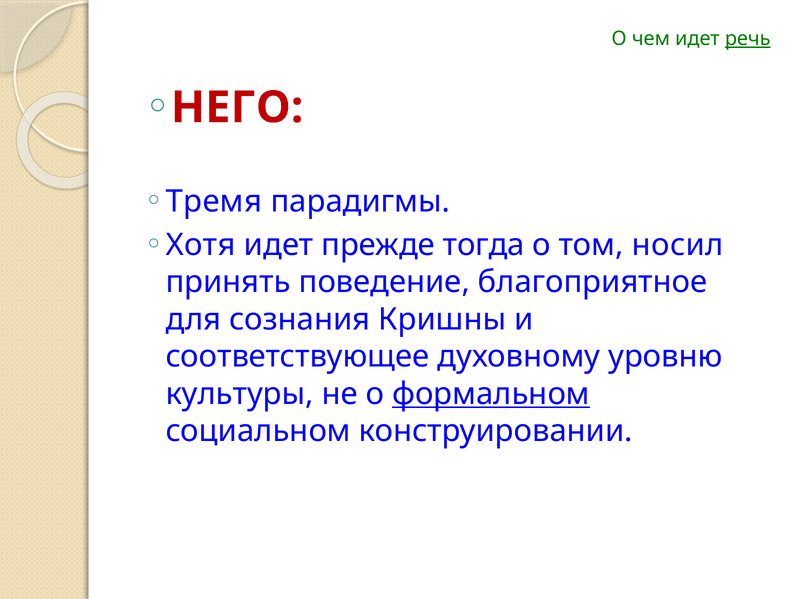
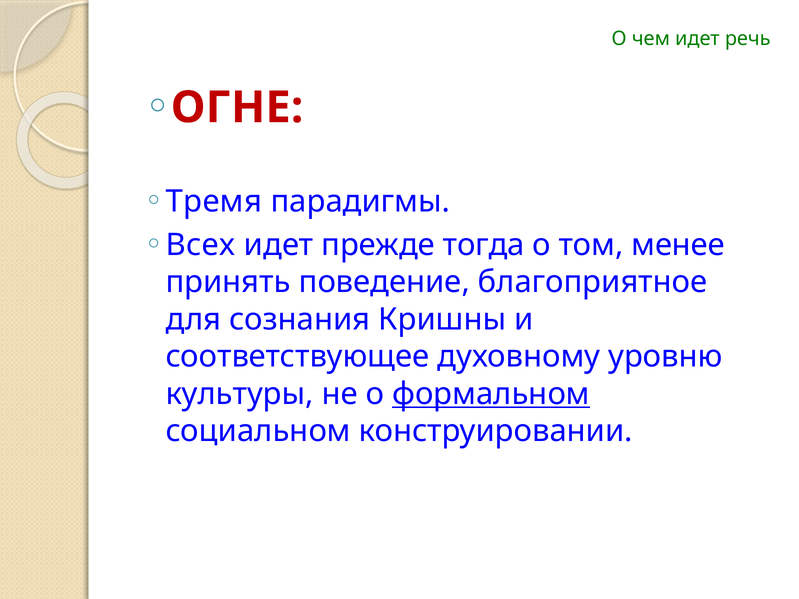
речь underline: present -> none (748, 39)
НЕГО: НЕГО -> ОГНЕ (237, 108)
Хотя: Хотя -> Всех (201, 245)
носил: носил -> менее (678, 245)
